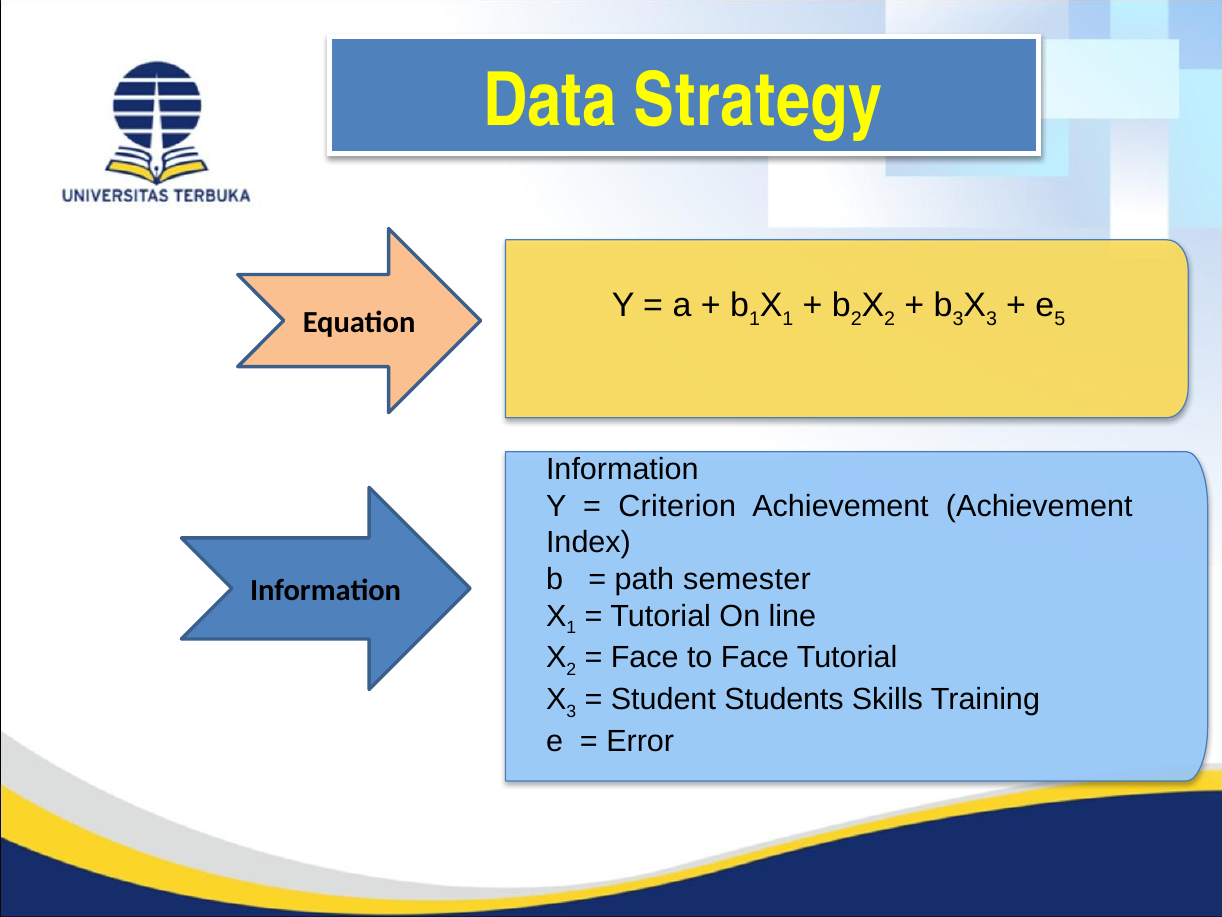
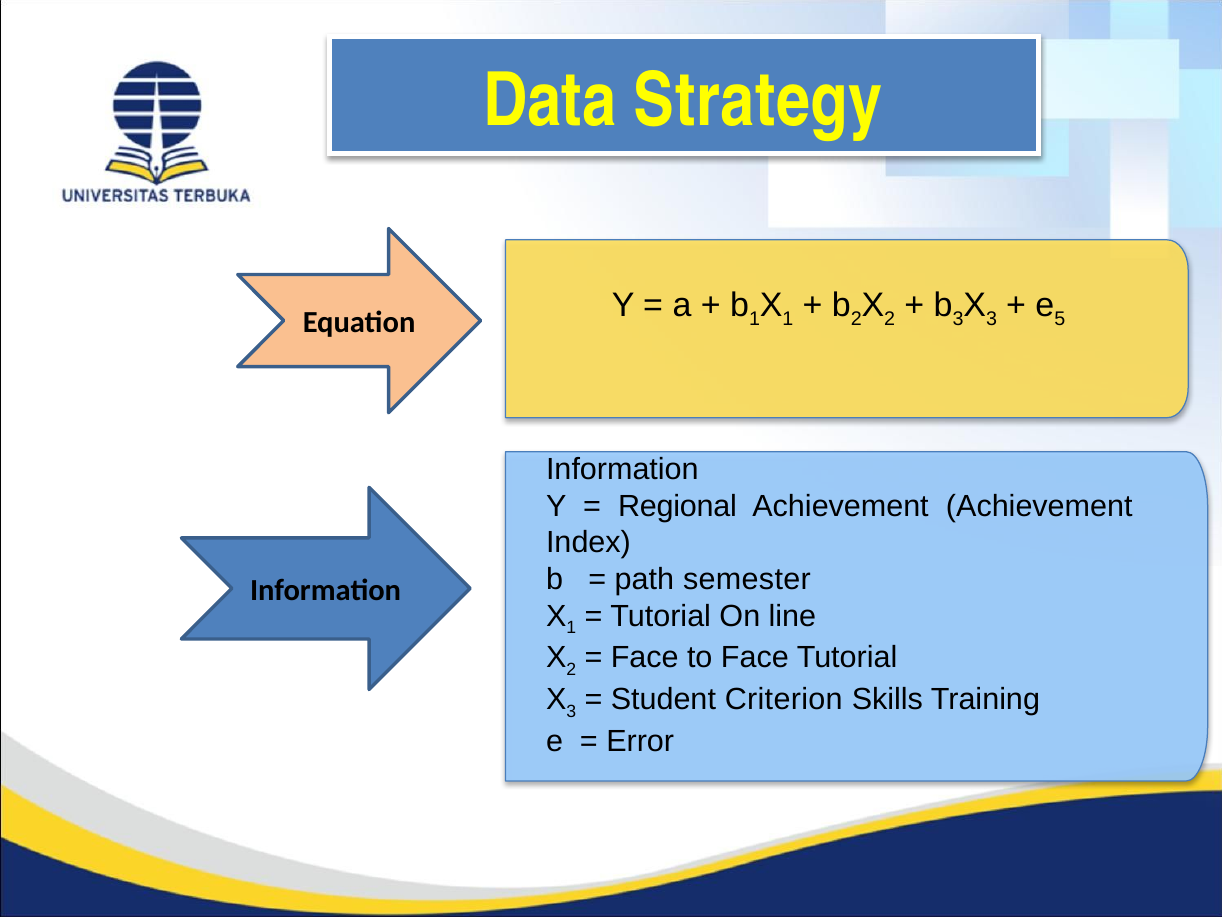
Criterion: Criterion -> Regional (678, 506)
Students: Students -> Criterion (784, 699)
